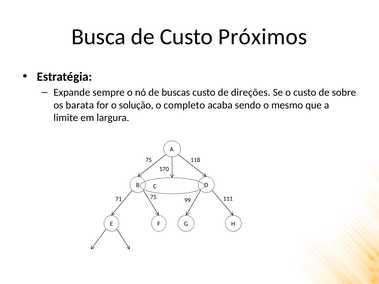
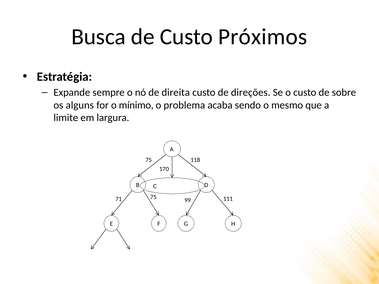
buscas: buscas -> direita (176, 93)
barata: barata -> alguns (80, 105)
solução: solução -> mínimo (136, 105)
completo: completo -> problema (184, 105)
